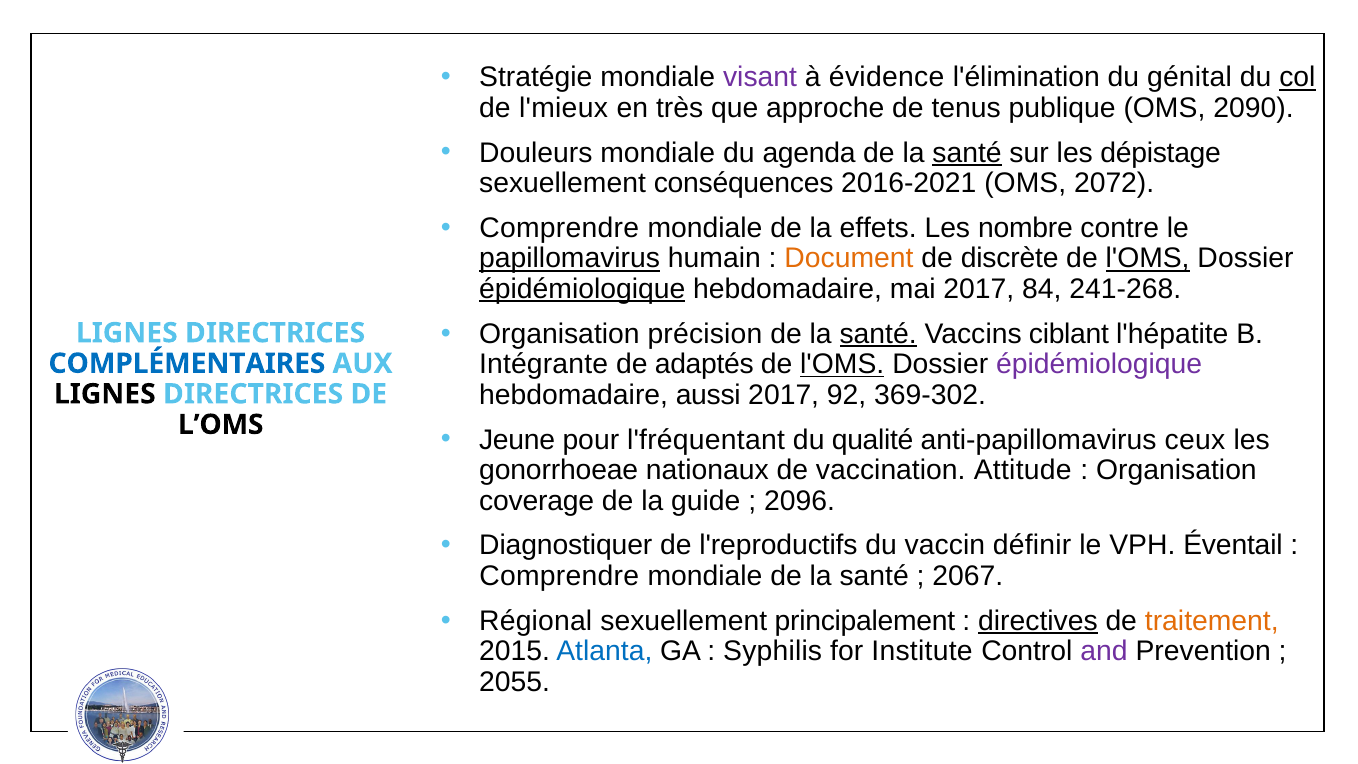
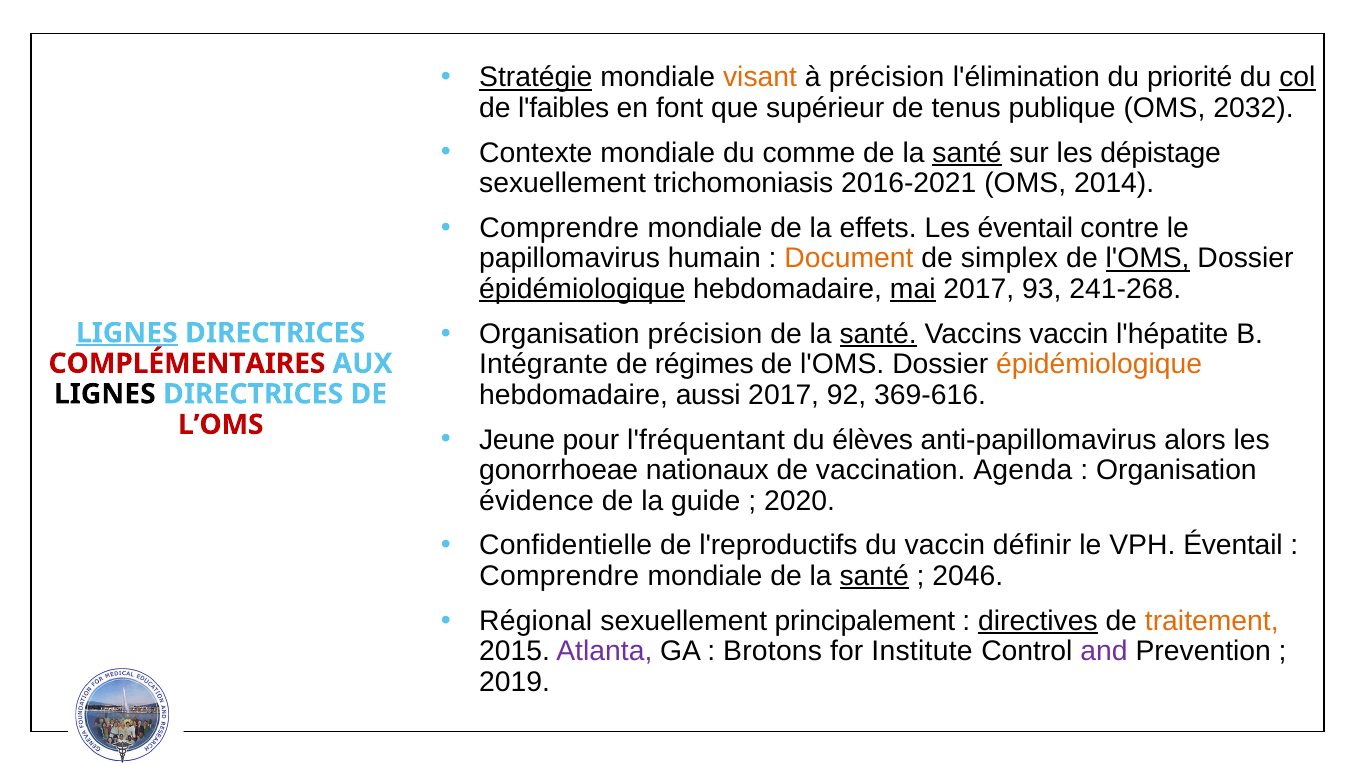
Stratégie underline: none -> present (536, 77)
visant colour: purple -> orange (760, 77)
à évidence: évidence -> précision (887, 77)
génital: génital -> priorité (1190, 77)
l'mieux: l'mieux -> l'faibles (564, 108)
très: très -> font (680, 108)
approche: approche -> supérieur (825, 108)
2090: 2090 -> 2032 (1253, 108)
Douleurs: Douleurs -> Contexte (536, 153)
agenda: agenda -> comme (809, 153)
conséquences: conséquences -> trichomoniasis (744, 183)
2072: 2072 -> 2014 (1114, 183)
Les nombre: nombre -> éventail (1025, 228)
papillomavirus underline: present -> none (570, 259)
discrète: discrète -> simplex (1009, 259)
mai underline: none -> present (913, 289)
84: 84 -> 93 (1042, 289)
Vaccins ciblant: ciblant -> vaccin (1069, 334)
LIGNES underline: none -> present (127, 333)
adaptés: adaptés -> régimes (704, 364)
l'OMS underline: present -> none (842, 364)
épidémiologique colour: purple -> orange (1099, 364)
COMPLÉMENTAIRES colour: blue -> red (187, 363)
369-302: 369-302 -> 369-616 (930, 395)
L’OMS colour: black -> red (221, 425)
qualité: qualité -> élèves (873, 440)
ceux: ceux -> alors (1195, 440)
Attitude: Attitude -> Agenda (1023, 470)
coverage: coverage -> évidence (537, 501)
2096: 2096 -> 2020 (799, 501)
Diagnostiquer: Diagnostiquer -> Confidentielle (566, 545)
santé underline: none -> present (874, 576)
2067: 2067 -> 2046 (968, 576)
Atlanta colour: blue -> purple (604, 651)
Syphilis: Syphilis -> Brotons (773, 651)
2055: 2055 -> 2019 (515, 682)
